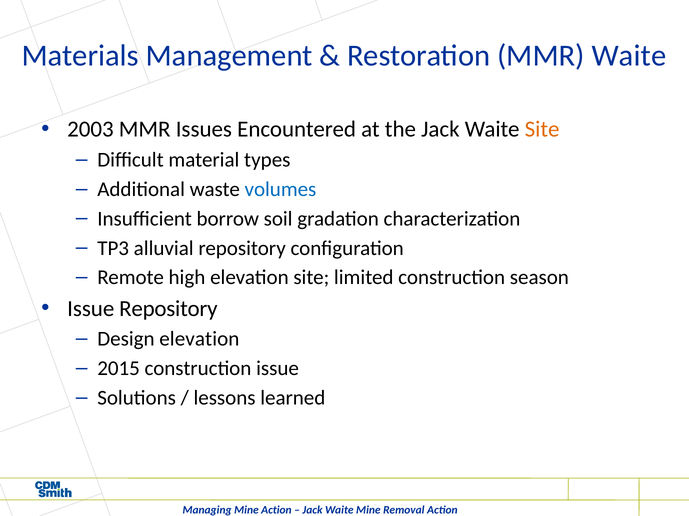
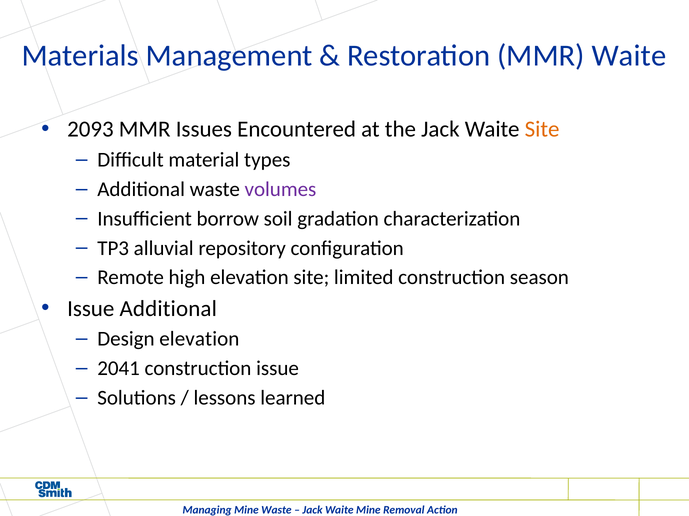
2003: 2003 -> 2093 (90, 130)
volumes colour: blue -> purple (280, 190)
Issue Repository: Repository -> Additional (168, 309)
2015: 2015 -> 2041 (119, 369)
Mine Action: Action -> Waste (276, 511)
